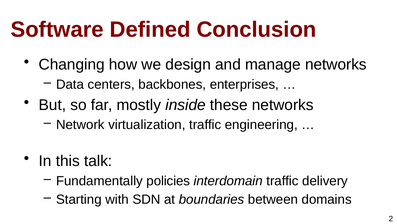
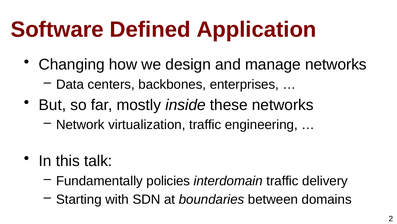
Conclusion: Conclusion -> Application (257, 30)
